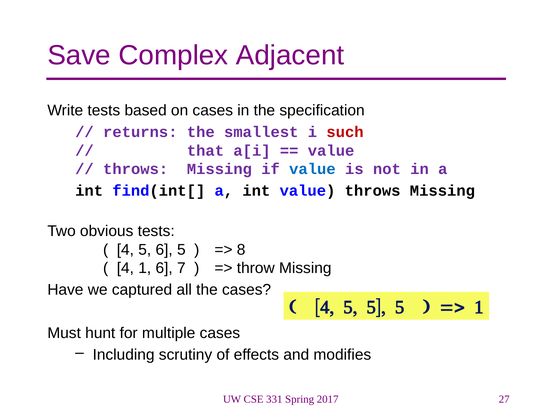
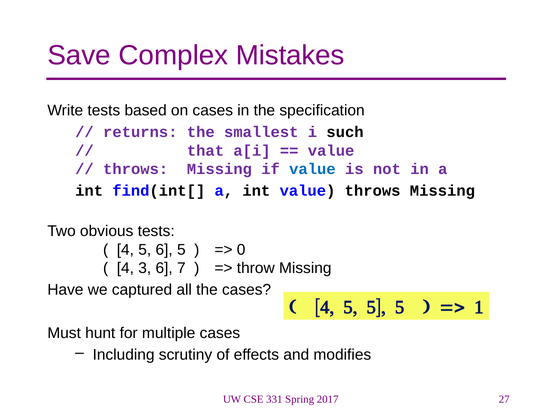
Adjacent: Adjacent -> Mistakes (290, 55)
such colour: red -> black (345, 132)
8: 8 -> 0 (241, 250)
4 1: 1 -> 3 (145, 269)
